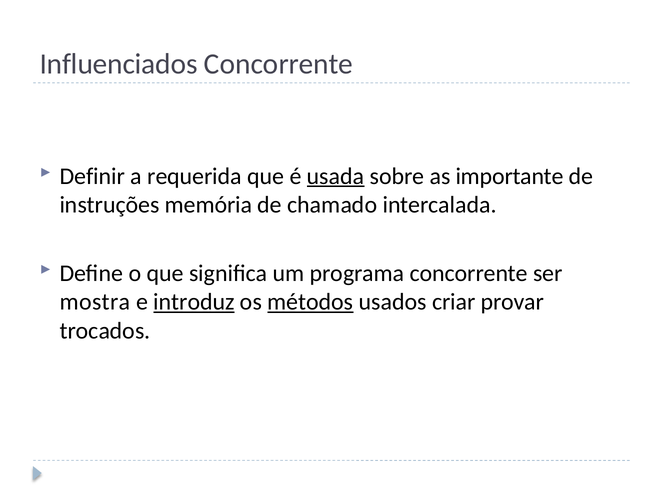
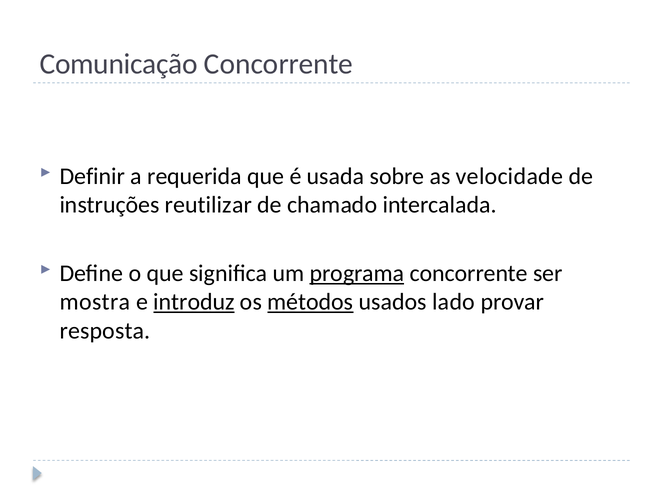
Influenciados: Influenciados -> Comunicação (119, 64)
usada underline: present -> none (336, 176)
importante: importante -> velocidade (509, 176)
memória: memória -> reutilizar (208, 205)
programa underline: none -> present (357, 273)
criar: criar -> lado (454, 302)
trocados: trocados -> resposta (105, 331)
